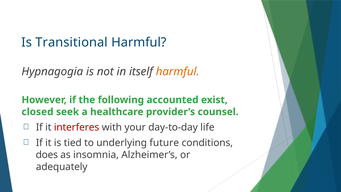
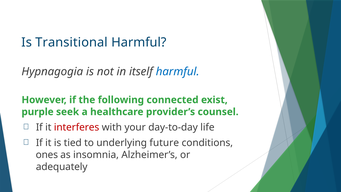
harmful colour: orange -> blue (178, 72)
accounted: accounted -> connected (173, 100)
closed: closed -> purple (38, 112)
does: does -> ones (47, 155)
